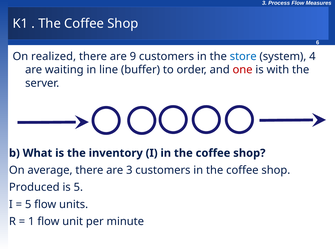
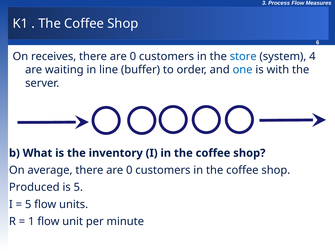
realized: realized -> receives (54, 56)
9: 9 -> 0 (133, 56)
one colour: red -> blue (243, 70)
average there are 3: 3 -> 0 (129, 170)
